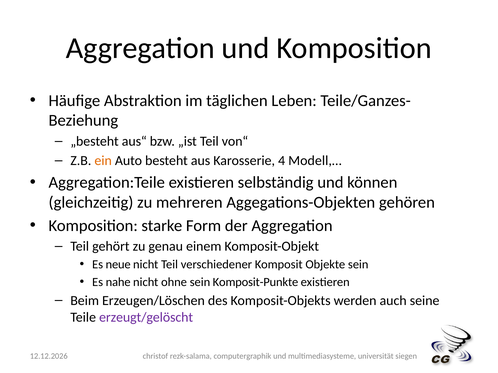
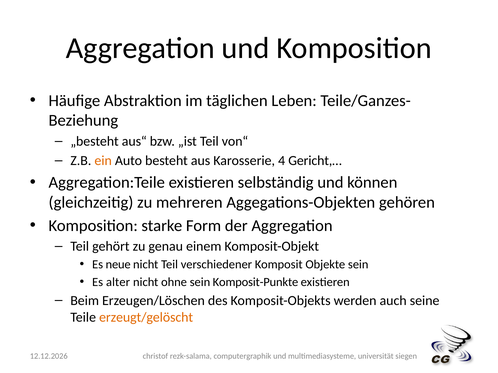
Modell,…: Modell,… -> Gericht,… (315, 161)
nahe: nahe -> alter (118, 282)
erzeugt/gelöscht colour: purple -> orange (146, 318)
